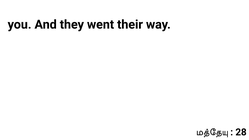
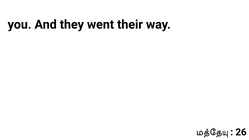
28: 28 -> 26 (241, 132)
